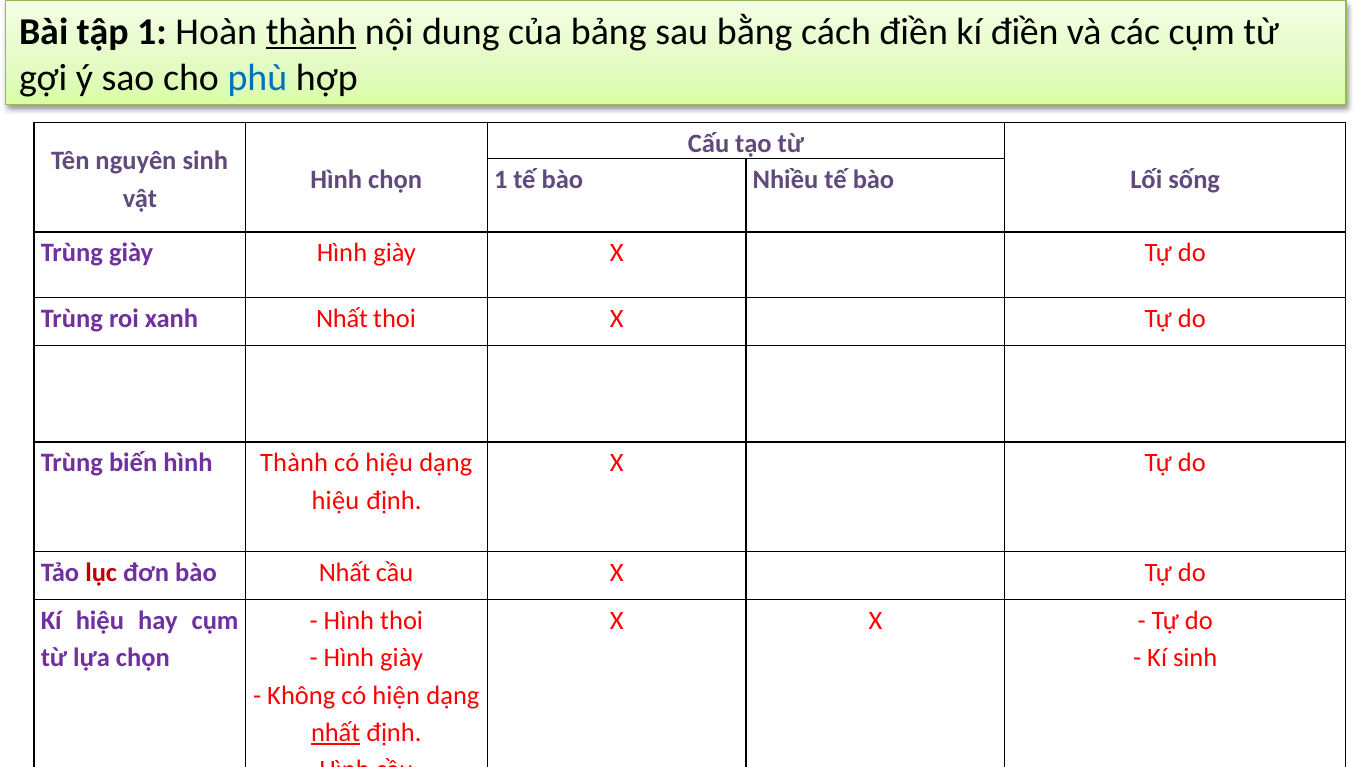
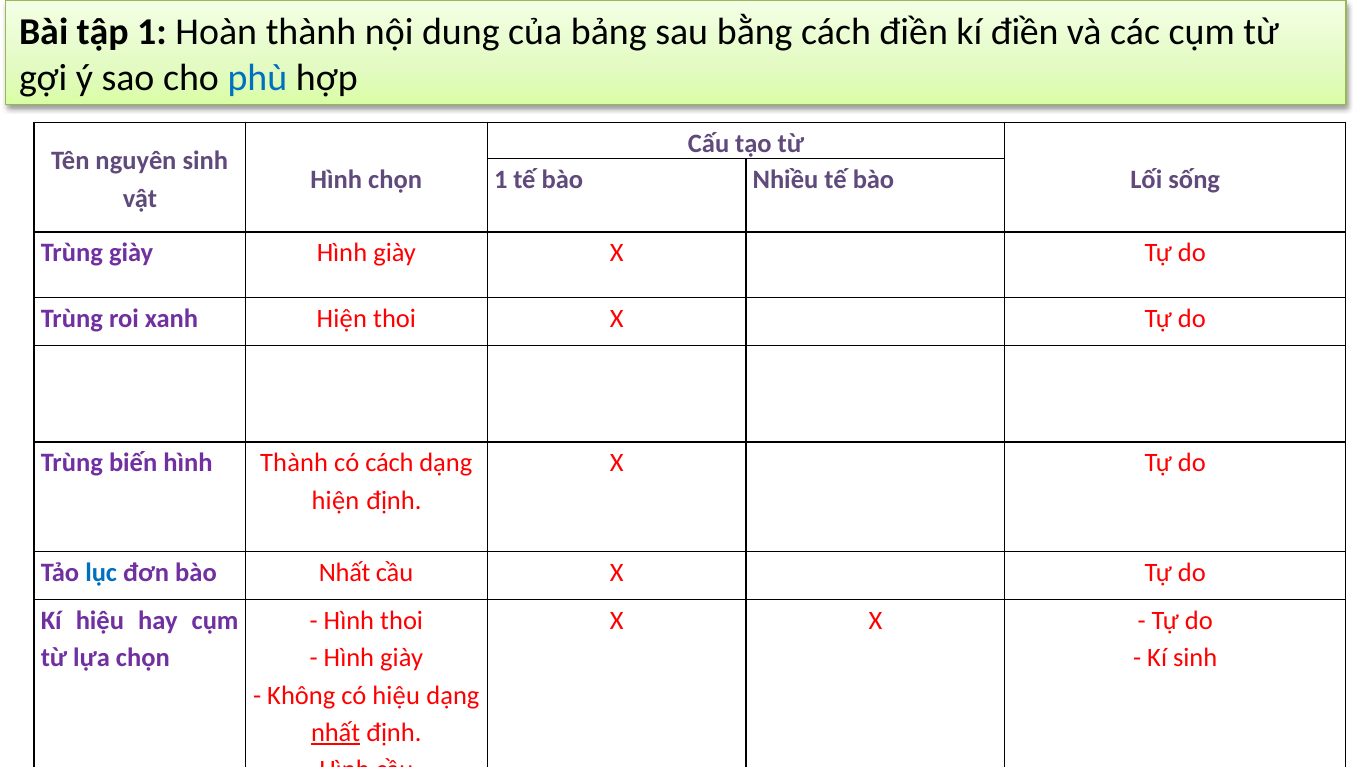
thành underline: present -> none (311, 32)
xanh Nhất: Nhất -> Hiện (342, 319)
có hiệu: hiệu -> cách (389, 463)
hiệu: hiệu -> hiện (335, 500)
lục colour: red -> blue (101, 573)
có hiện: hiện -> hiệu (396, 695)
